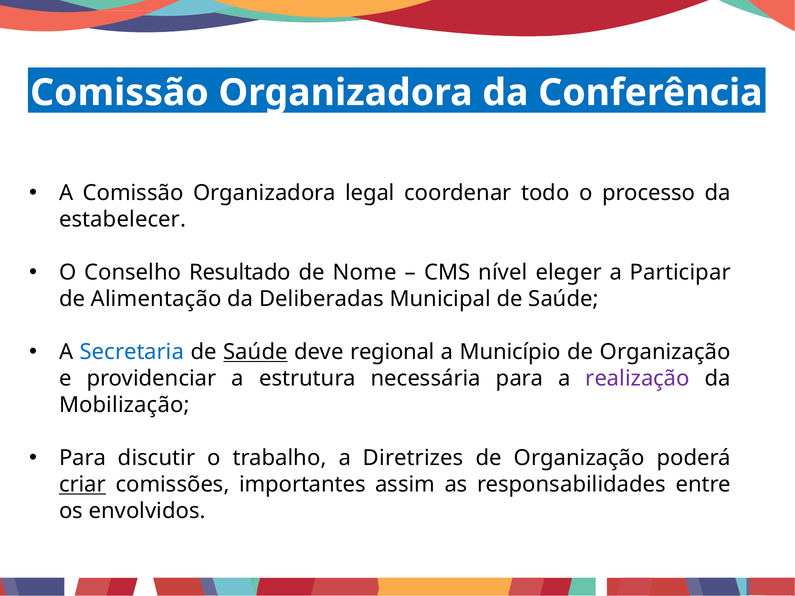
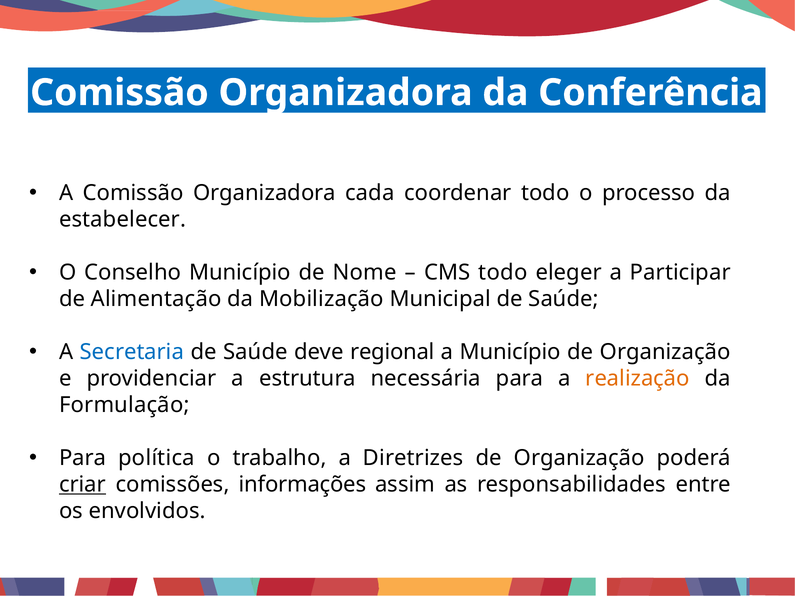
legal: legal -> cada (370, 193)
Conselho Resultado: Resultado -> Município (240, 273)
CMS nível: nível -> todo (503, 273)
Deliberadas: Deliberadas -> Mobilização (321, 299)
Saúde underline: present -> none (255, 352)
realização colour: purple -> orange (638, 379)
Mobilização: Mobilização -> Formulação (124, 405)
discutir: discutir -> política (156, 458)
importantes: importantes -> informações (302, 485)
